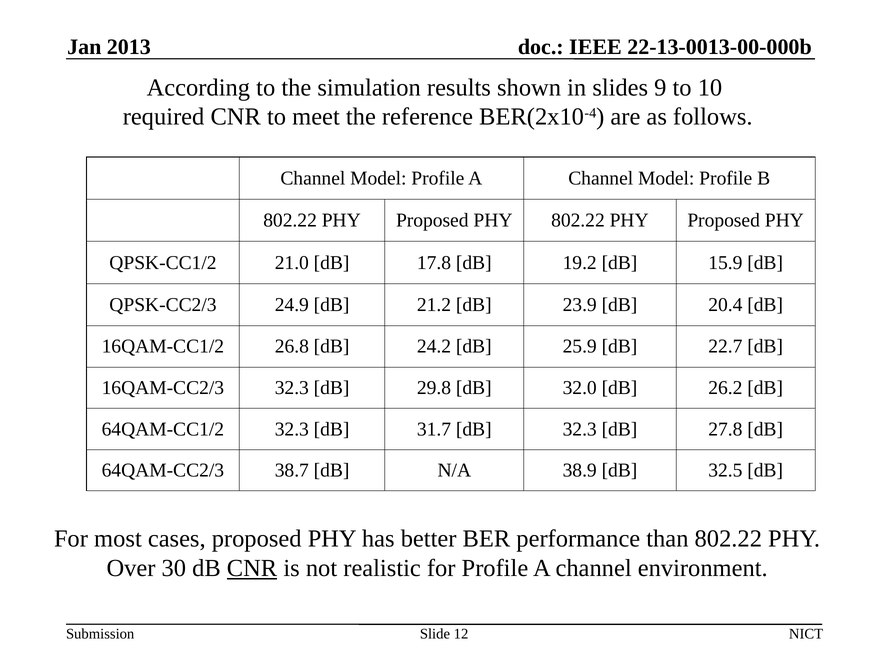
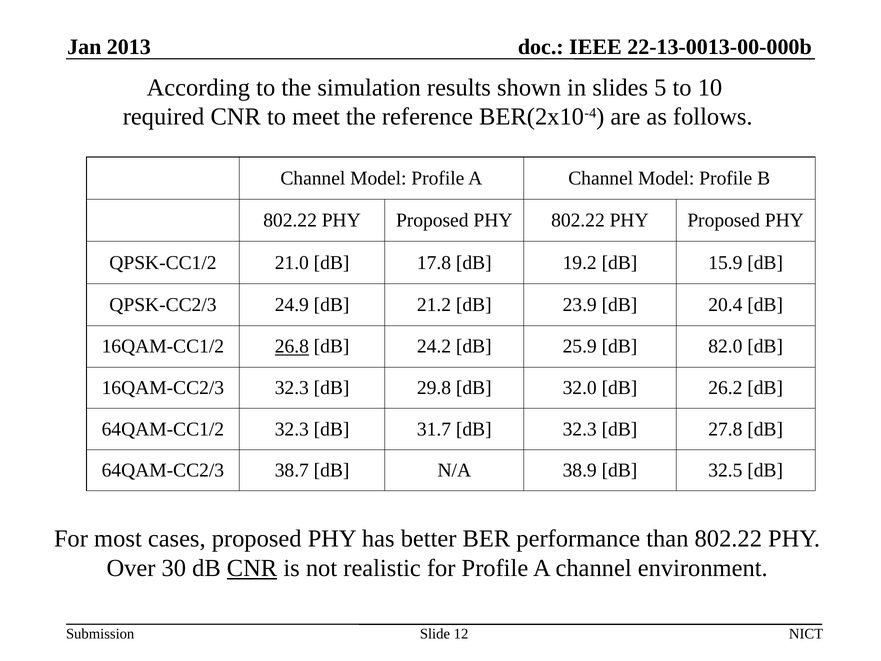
9: 9 -> 5 (660, 87)
26.8 underline: none -> present (292, 346)
22.7: 22.7 -> 82.0 (725, 346)
